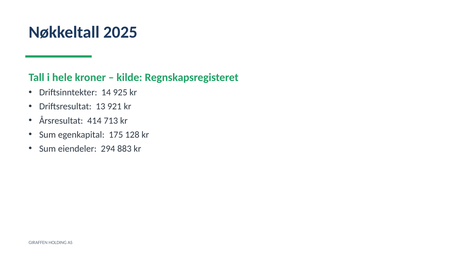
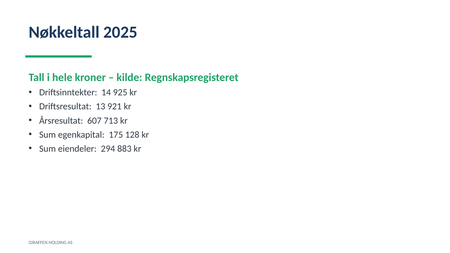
414: 414 -> 607 (94, 121)
